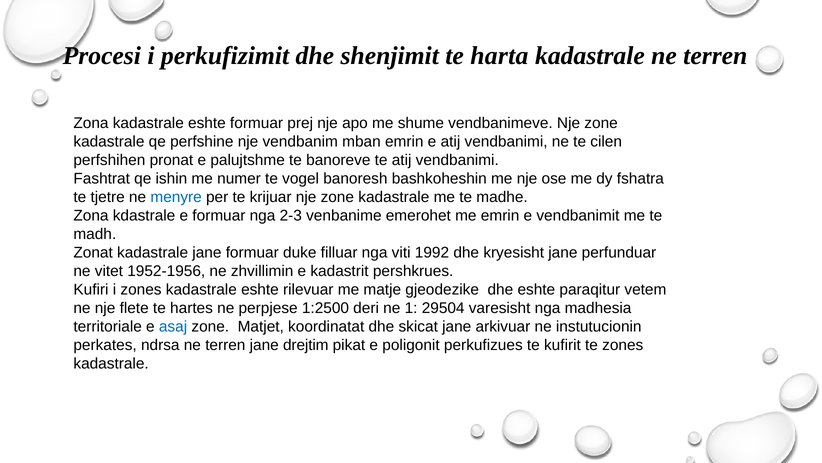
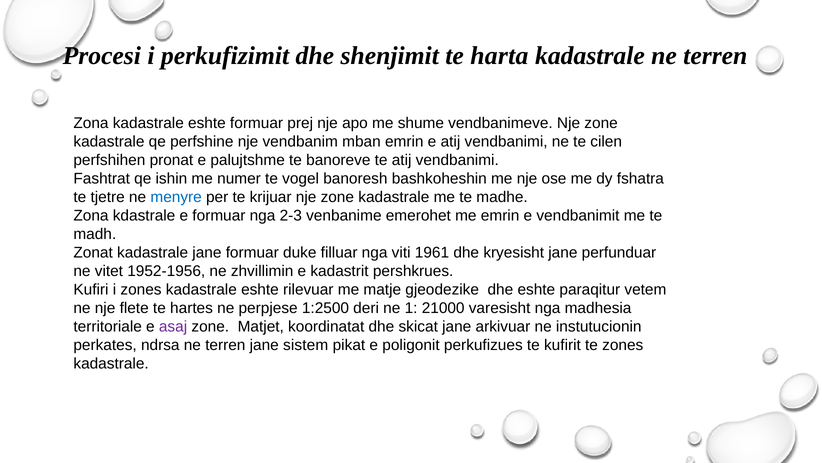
1992: 1992 -> 1961 (432, 252)
29504: 29504 -> 21000 (443, 308)
asaj colour: blue -> purple (173, 326)
drejtim: drejtim -> sistem (306, 345)
